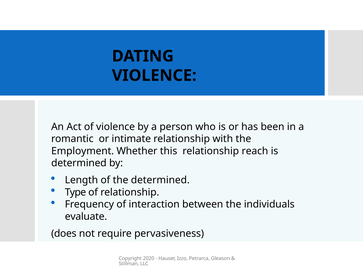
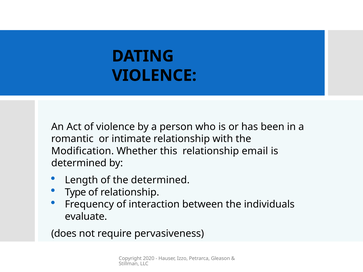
Employment: Employment -> Modification (83, 151)
reach: reach -> email (255, 151)
